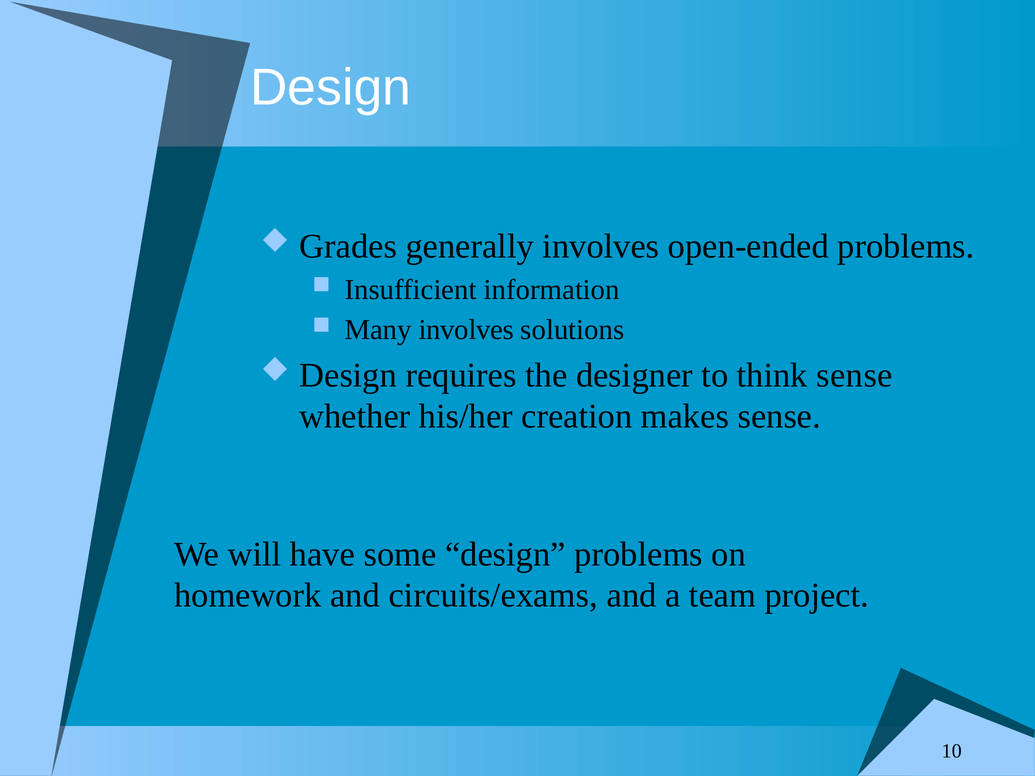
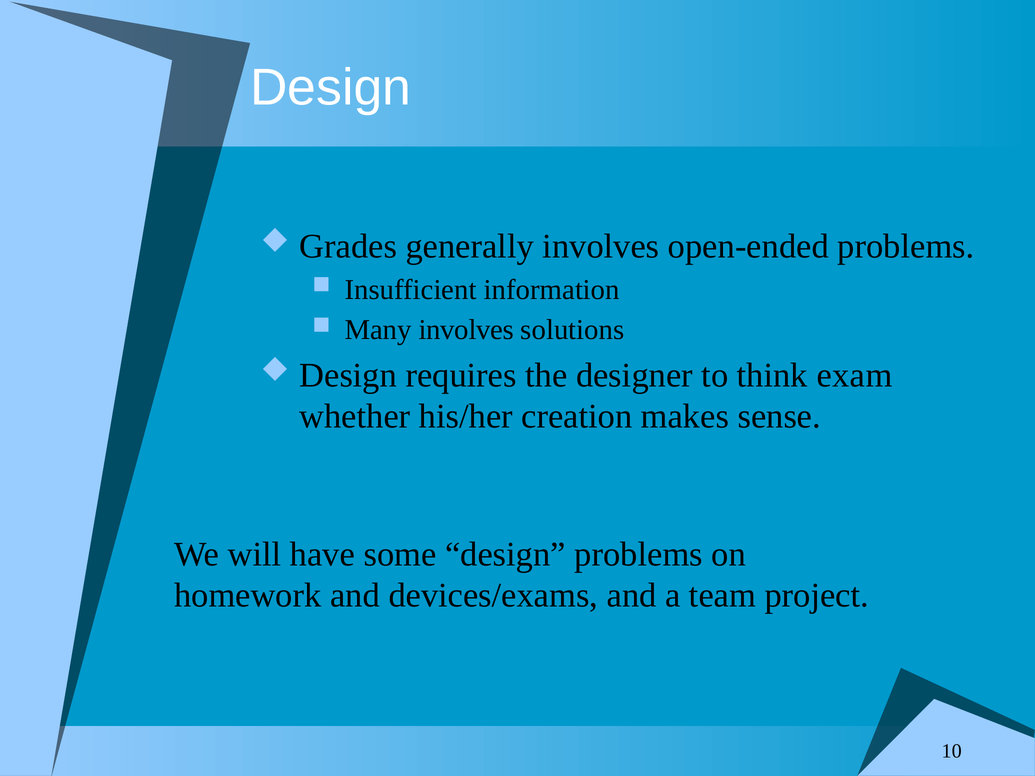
think sense: sense -> exam (855, 375)
circuits/exams: circuits/exams -> devices/exams (493, 596)
